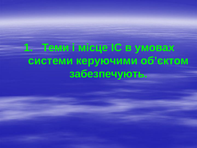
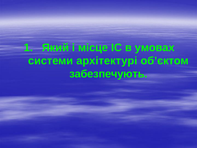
Теми: Теми -> Який (55, 48)
керуючими: керуючими -> архітектурі (107, 61)
